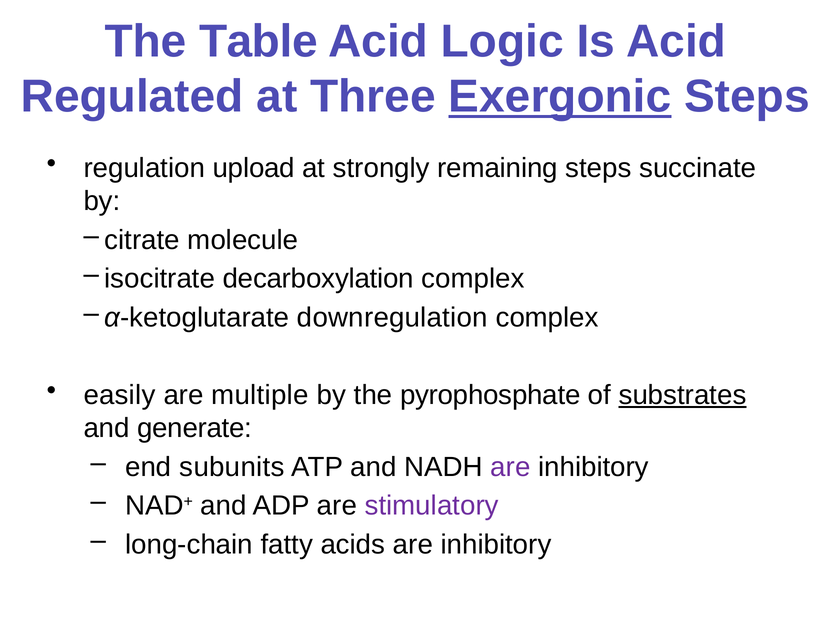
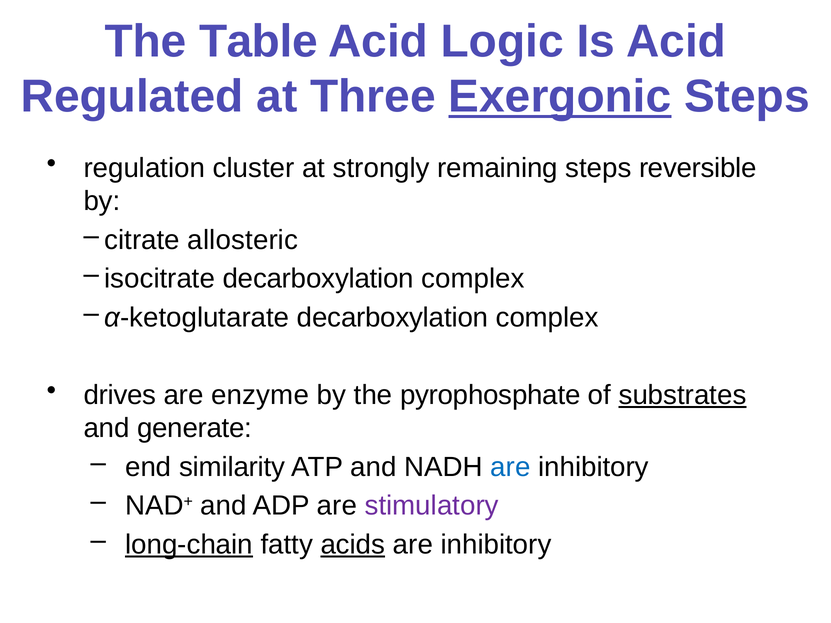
upload: upload -> cluster (254, 168)
succinate: succinate -> reversible (698, 168)
molecule: molecule -> allosteric (243, 240)
α-ketoglutarate downregulation: downregulation -> decarboxylation (393, 318)
easily: easily -> drives (120, 395)
multiple: multiple -> enzyme (260, 395)
subunits: subunits -> similarity (232, 467)
are colour: purple -> blue (510, 467)
long-chain underline: none -> present (189, 545)
acids underline: none -> present (353, 545)
